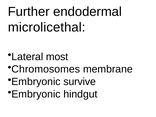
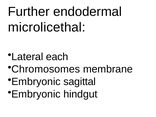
most: most -> each (57, 57)
survive: survive -> sagittal (80, 82)
